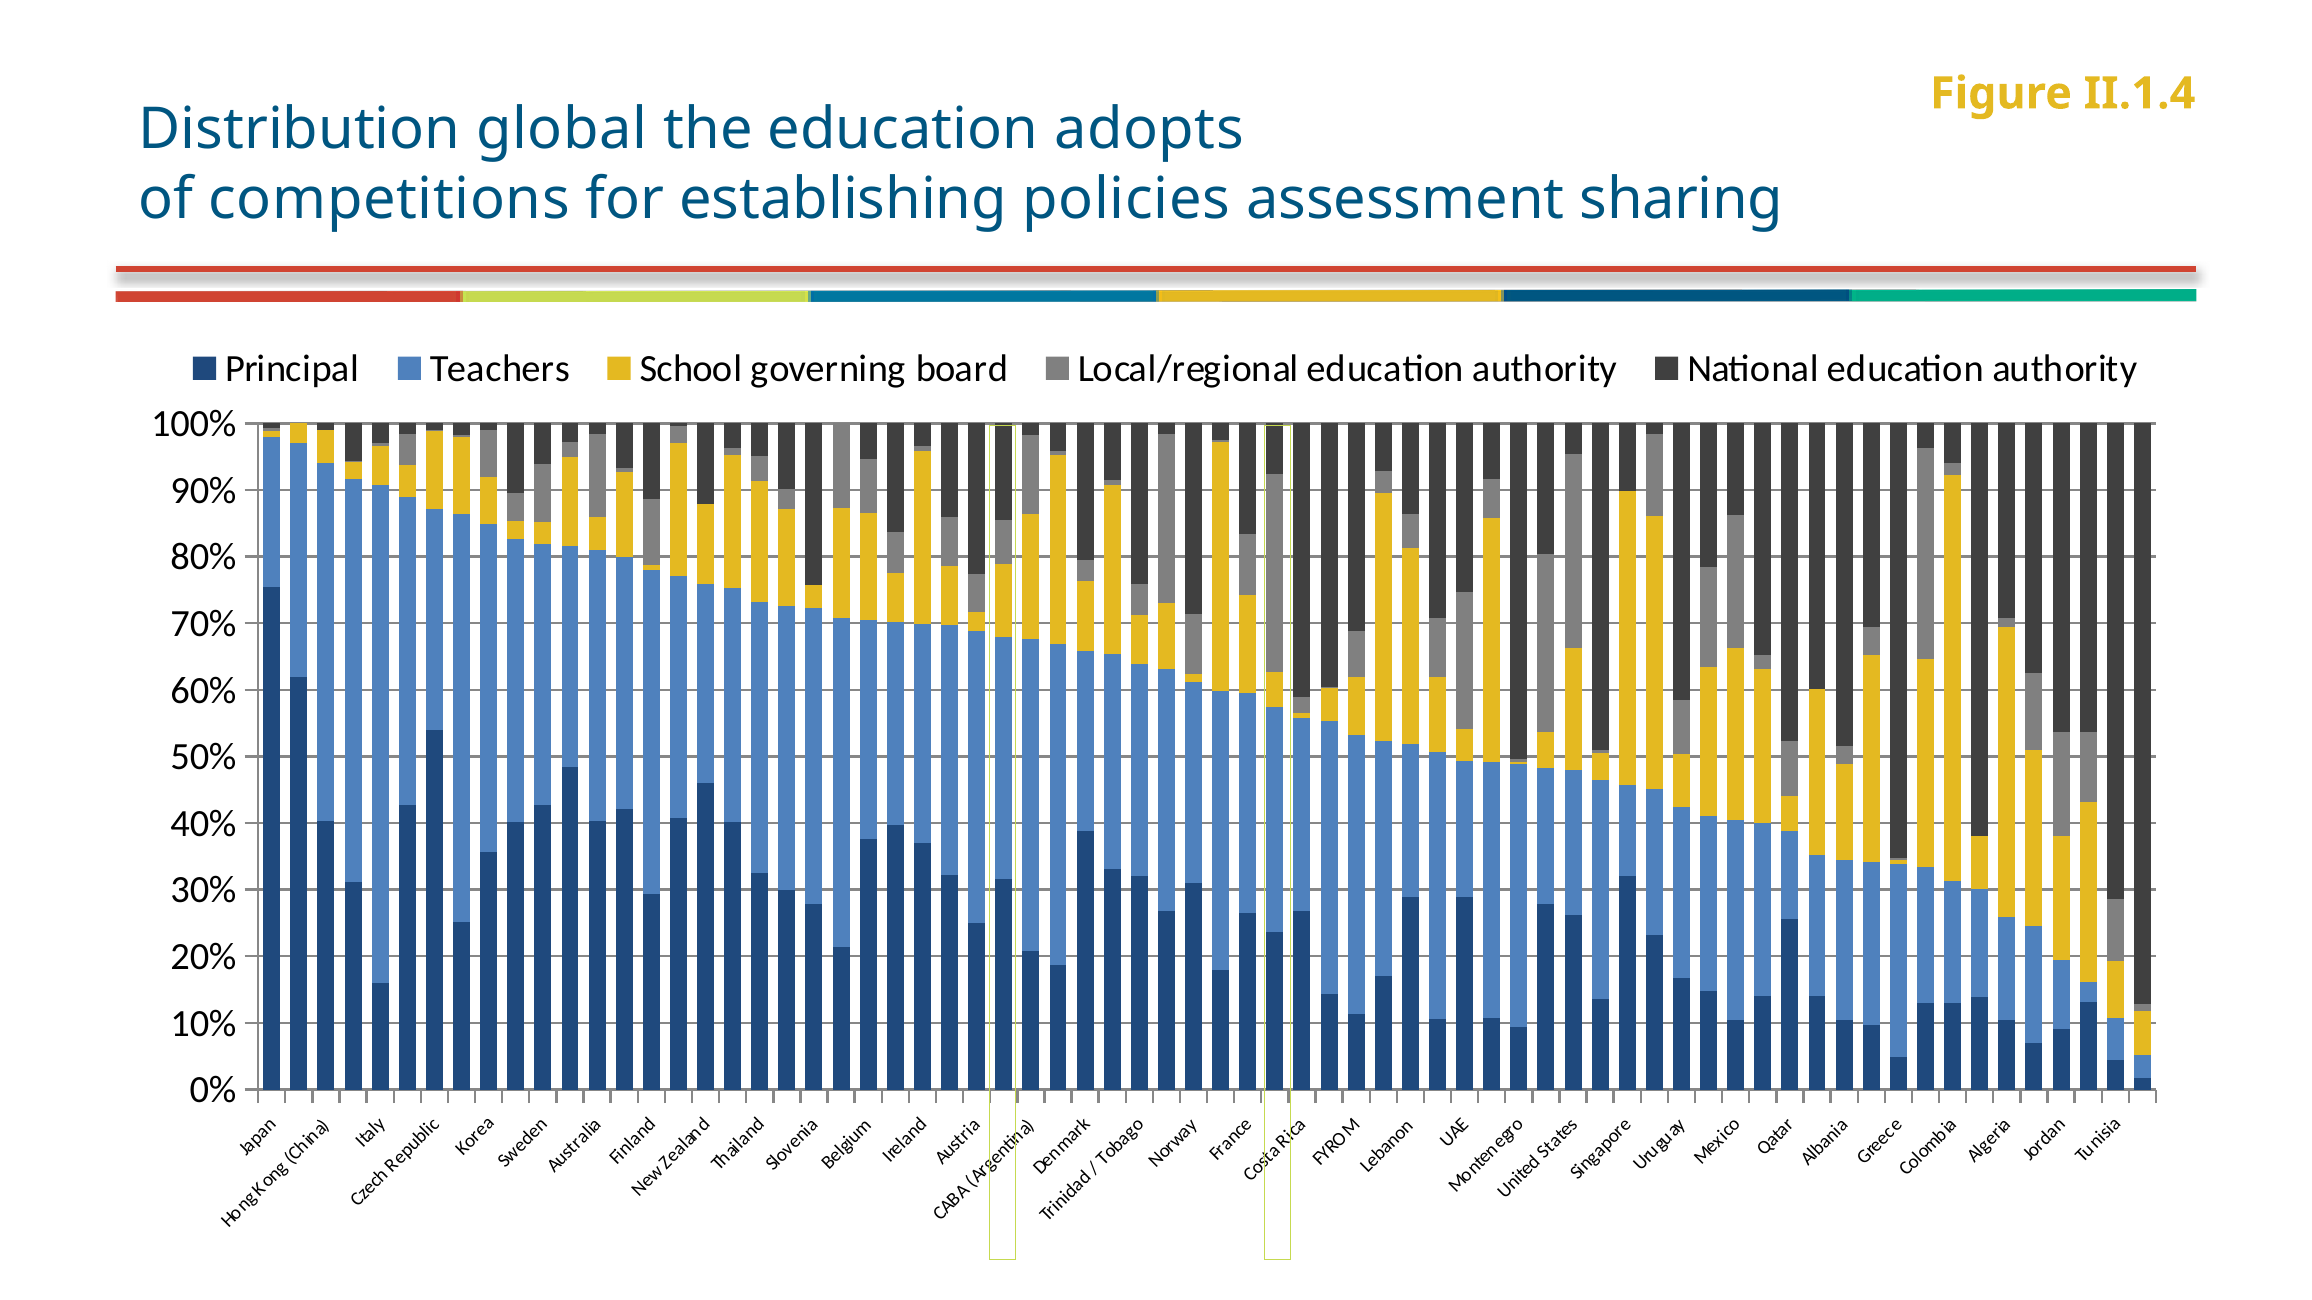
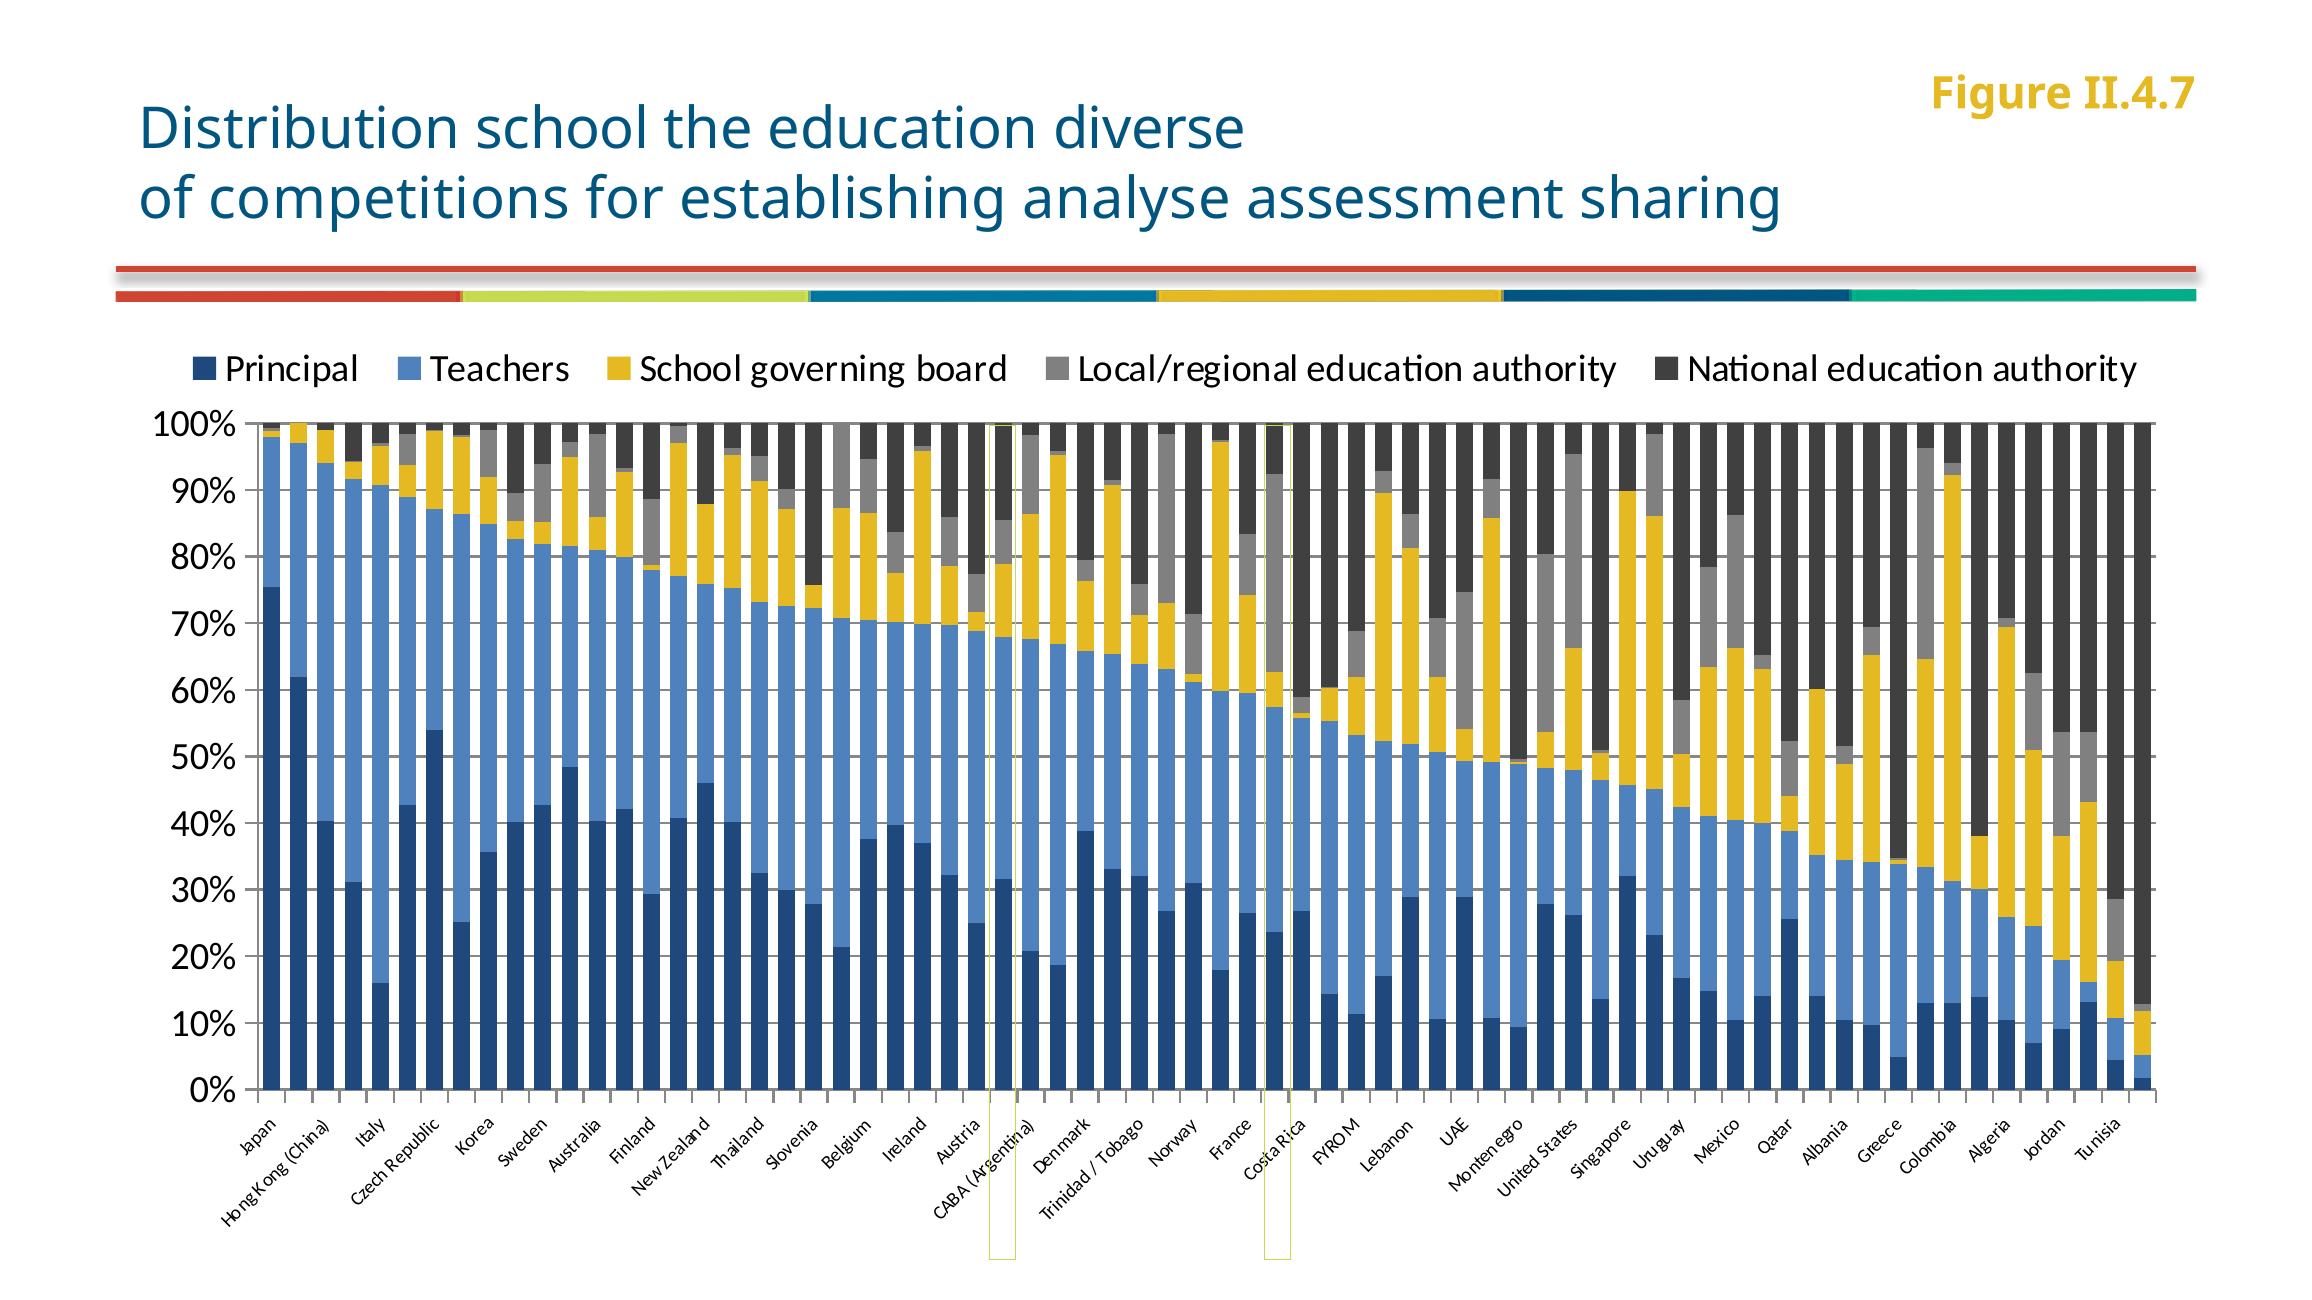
II.1.4: II.1.4 -> II.4.7 (2139, 94)
Distribution global: global -> school (562, 130)
adopts: adopts -> diverse (1150, 130)
policies: policies -> analyse (1126, 199)
